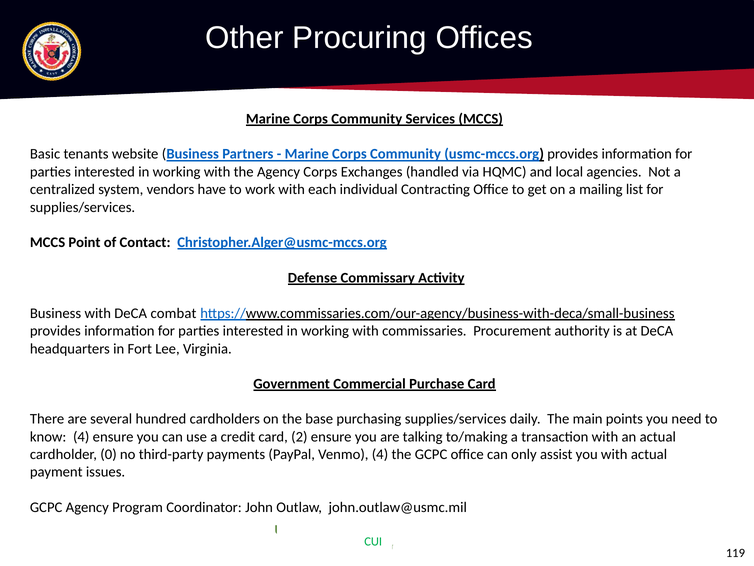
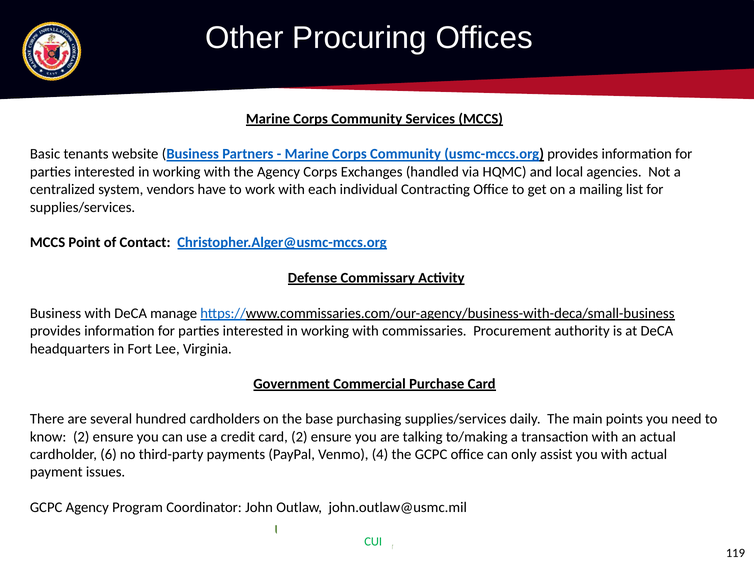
combat: combat -> manage (174, 313)
know 4: 4 -> 2 (81, 436)
0: 0 -> 6 (109, 454)
